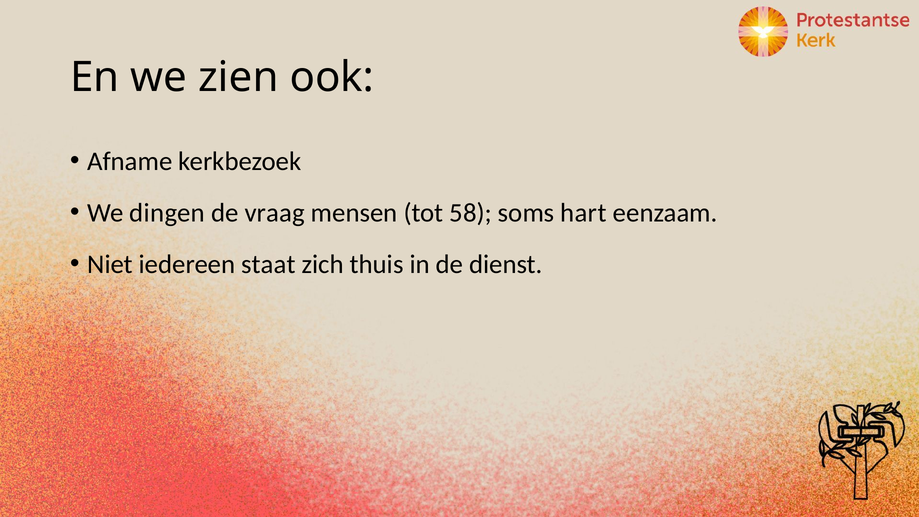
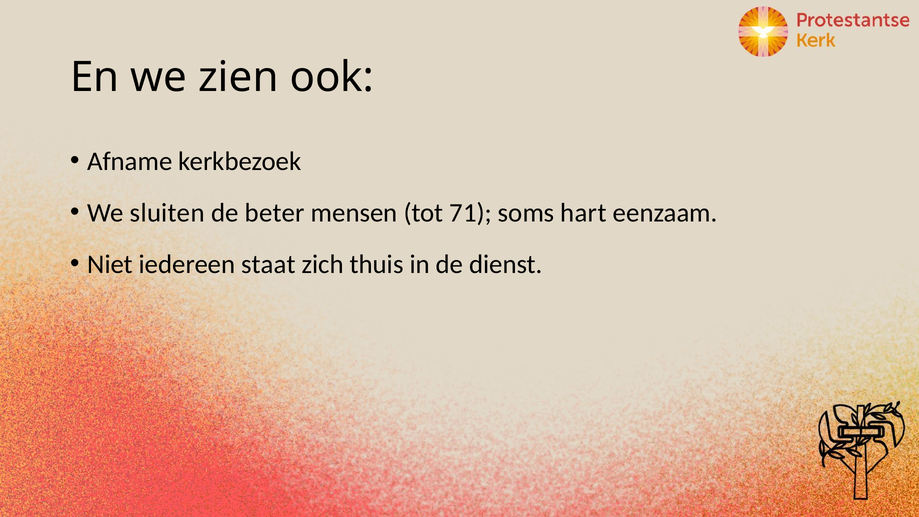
dingen: dingen -> sluiten (167, 213)
vraag: vraag -> beter (275, 213)
58: 58 -> 71 (471, 213)
